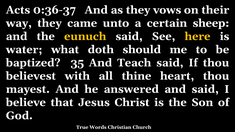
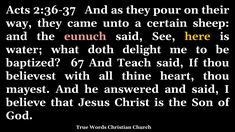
0:36-37: 0:36-37 -> 2:36-37 (54, 10)
vows: vows -> pour (167, 10)
eunuch colour: yellow -> pink (85, 36)
should: should -> delight (142, 50)
35: 35 -> 67 (77, 63)
